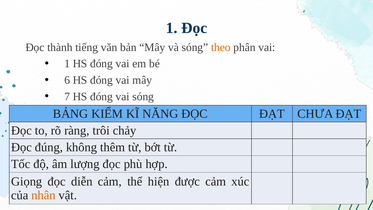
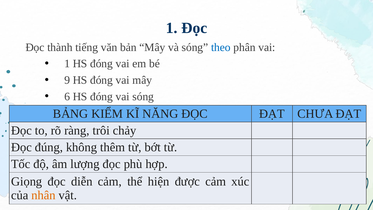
theo colour: orange -> blue (221, 47)
6: 6 -> 9 (67, 80)
7: 7 -> 6 (67, 96)
